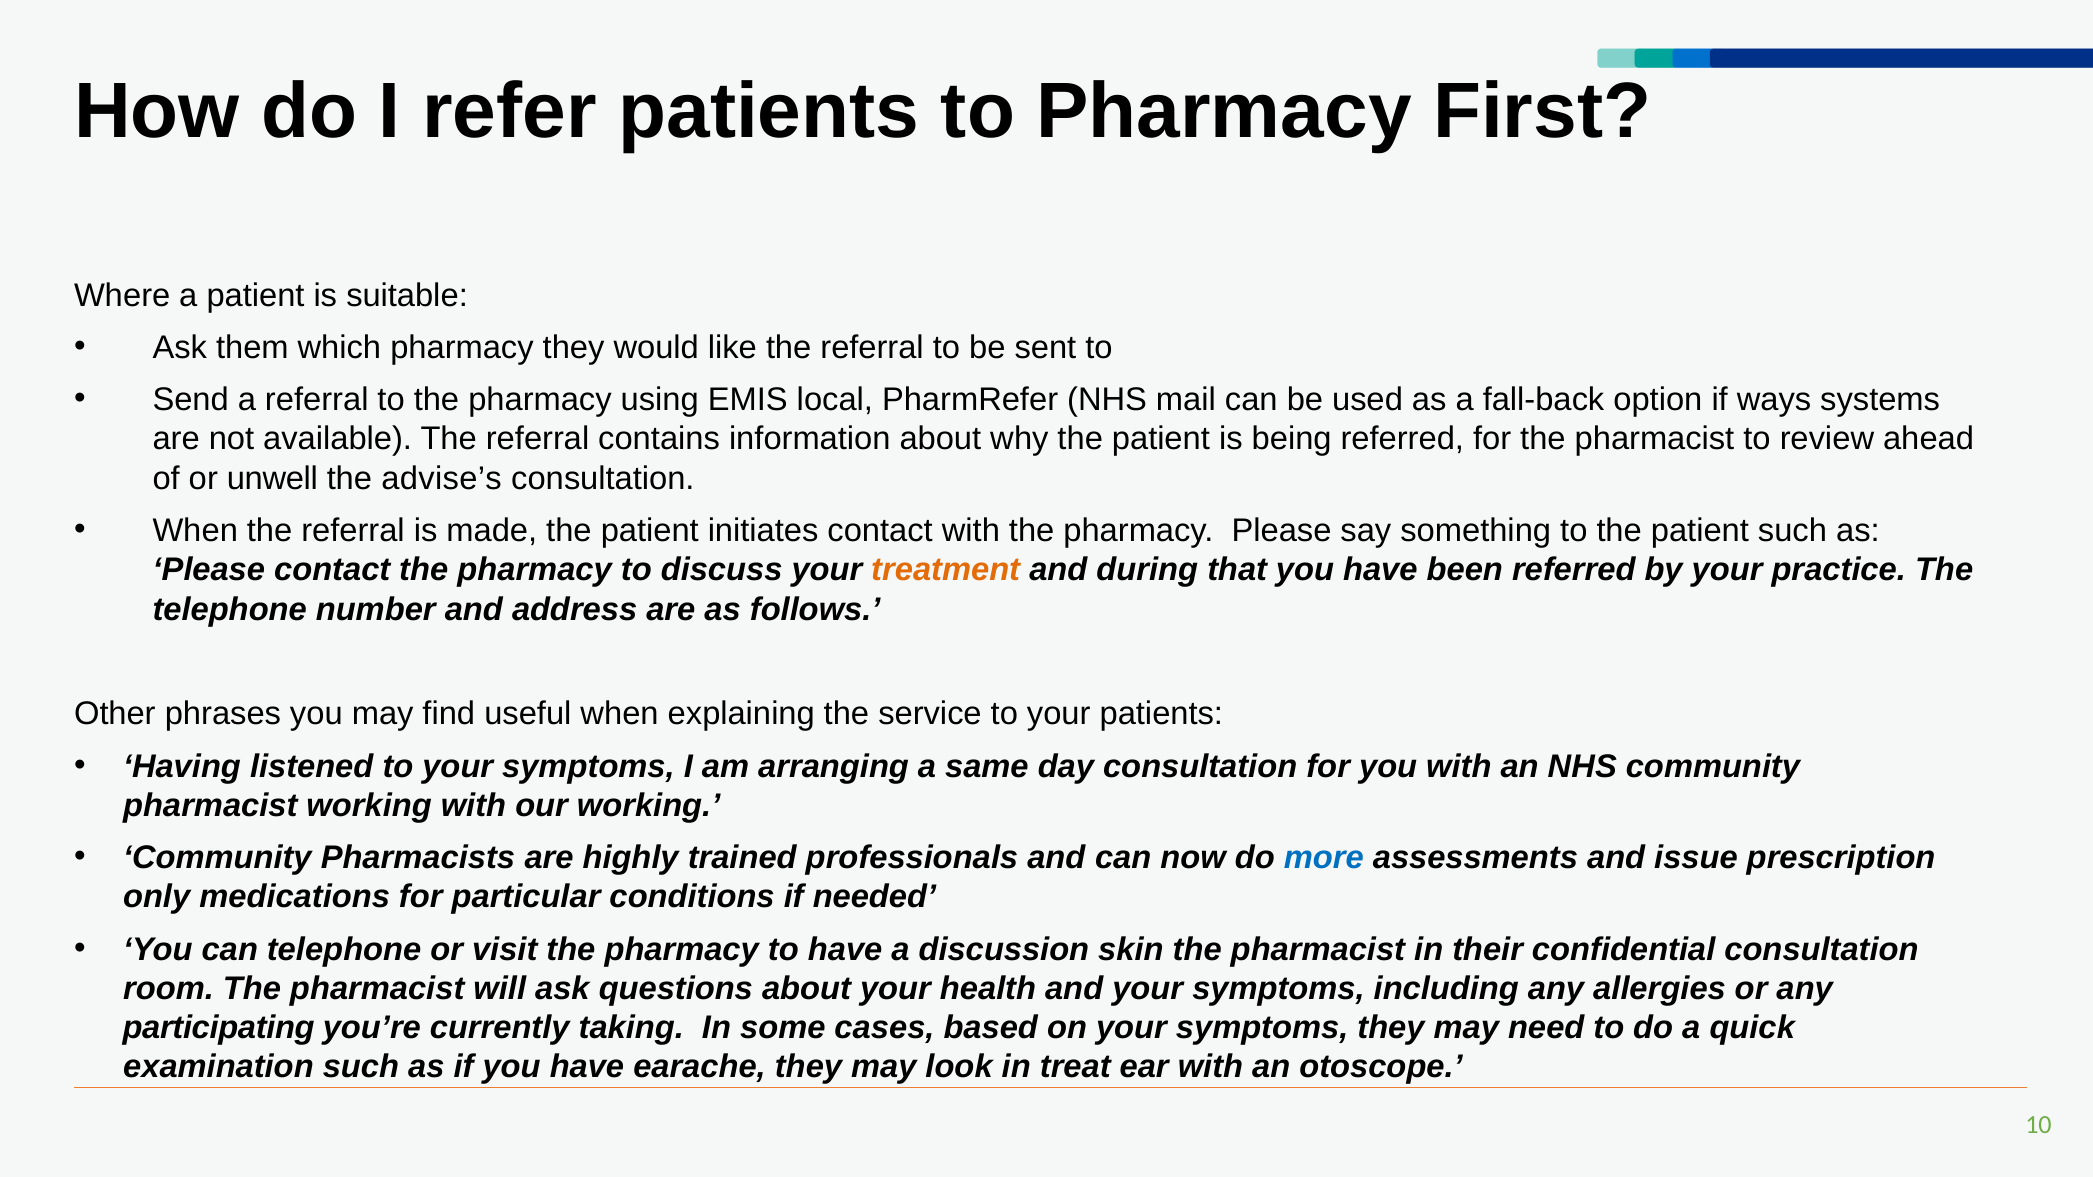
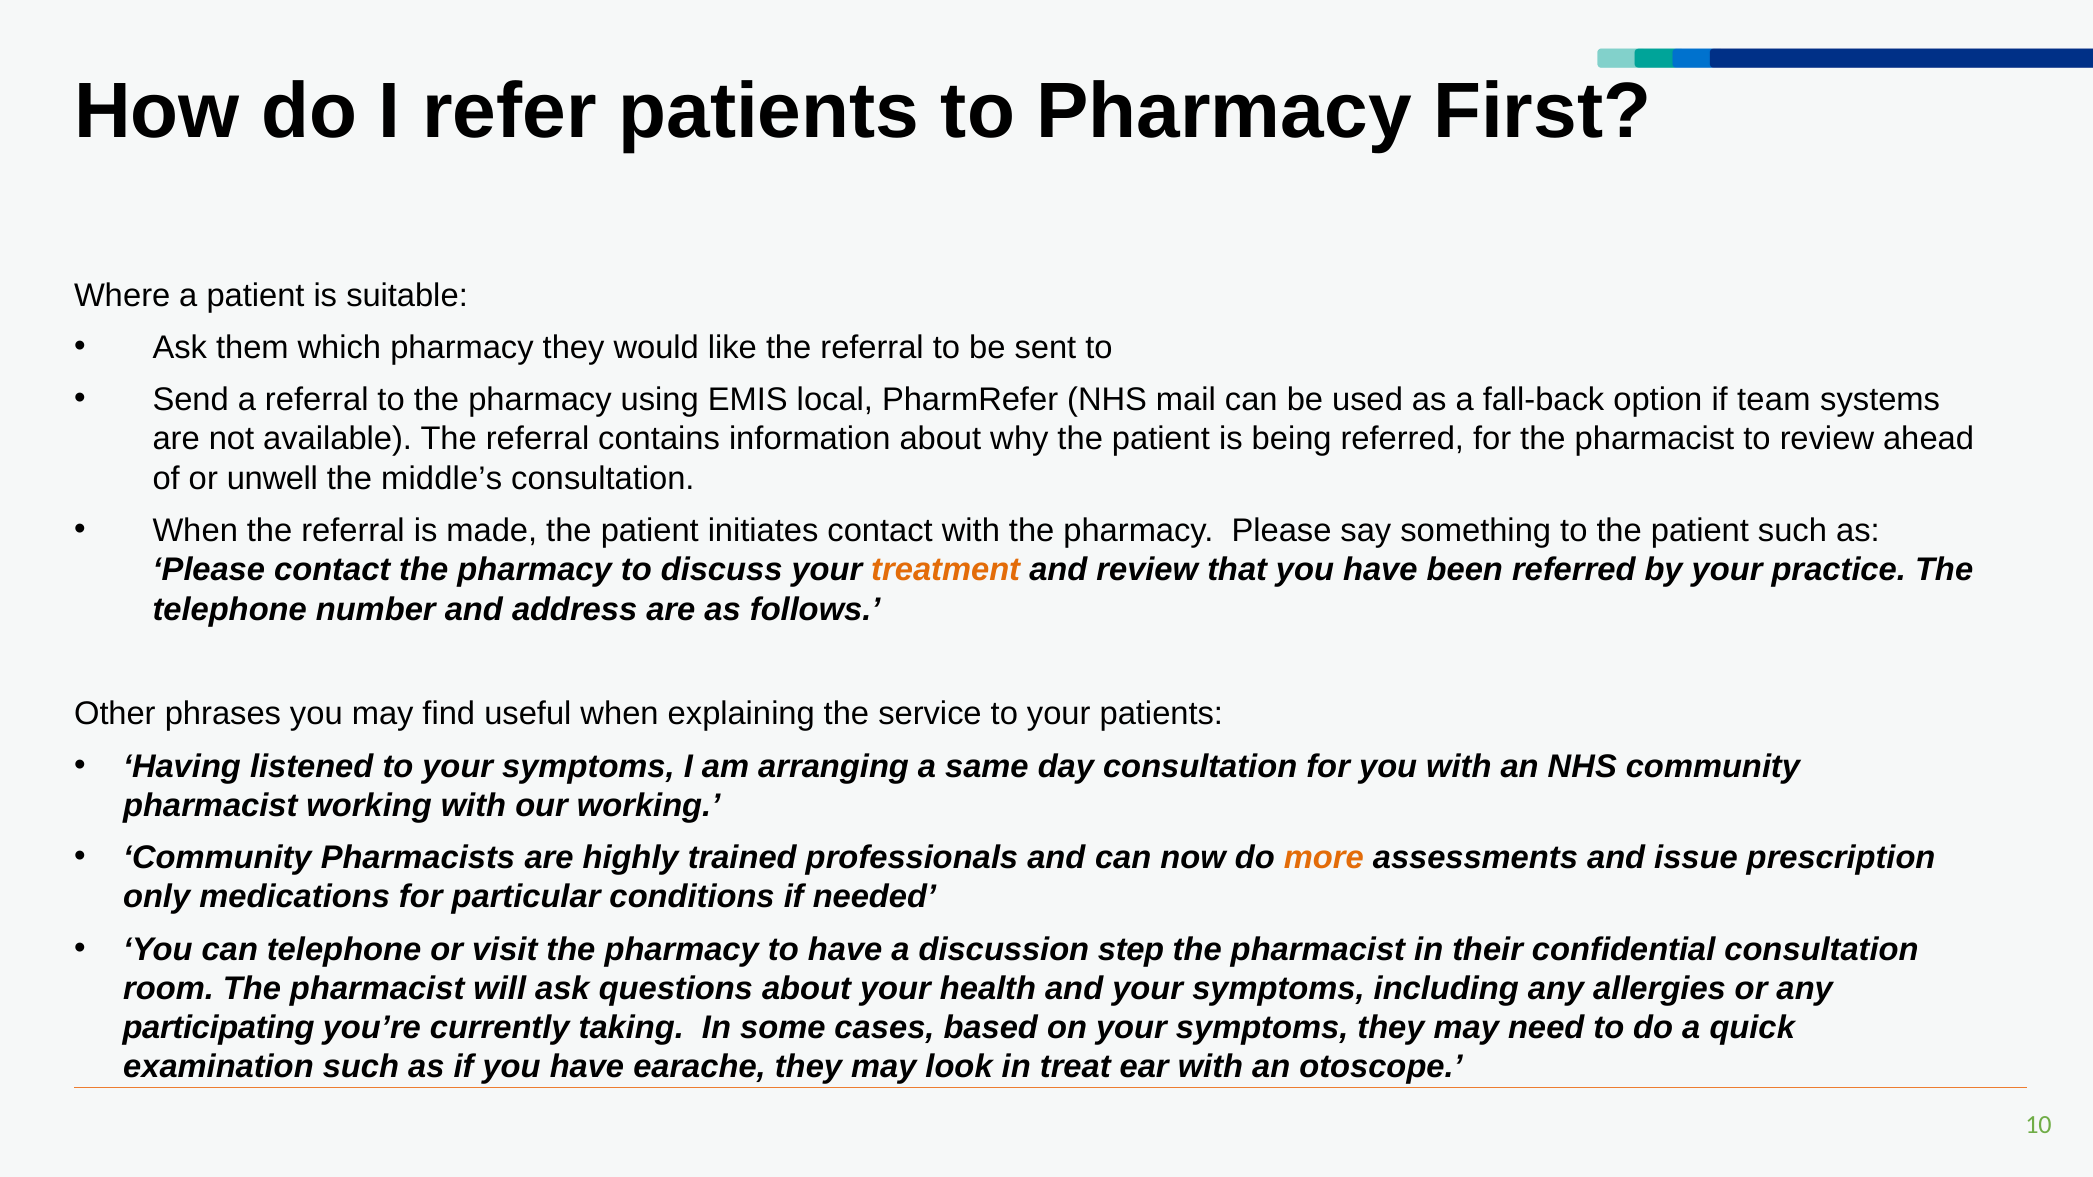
ways: ways -> team (1774, 400)
advise’s: advise’s -> middle’s (442, 479)
and during: during -> review (1147, 570)
more colour: blue -> orange (1324, 858)
skin: skin -> step (1131, 950)
